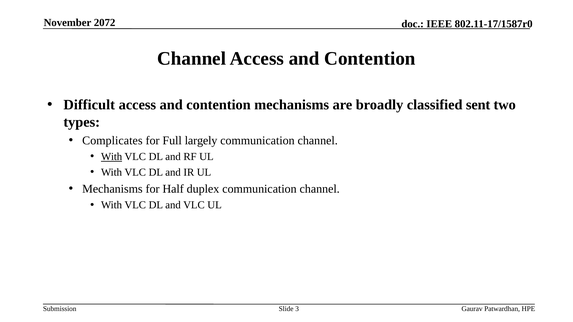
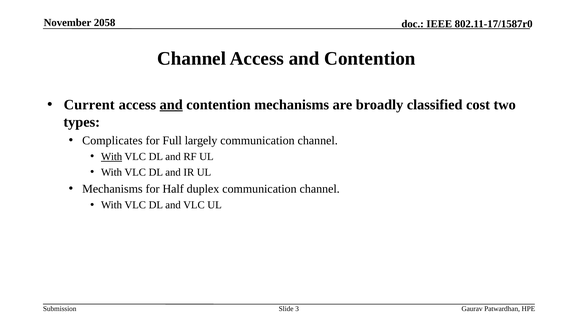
2072: 2072 -> 2058 (105, 23)
Difficult: Difficult -> Current (89, 105)
and underline: none -> present (171, 105)
sent: sent -> cost (478, 105)
